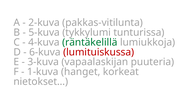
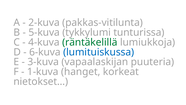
lumituiskussa colour: red -> blue (99, 52)
